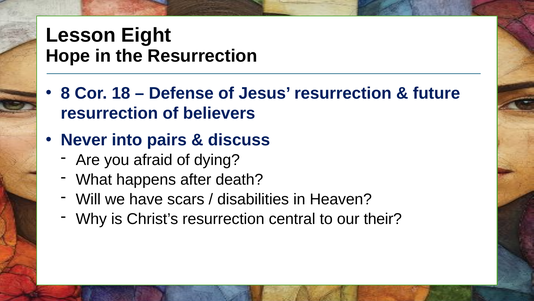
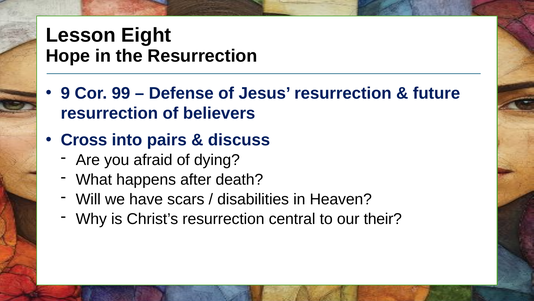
8: 8 -> 9 (65, 93)
18: 18 -> 99 (121, 93)
Never: Never -> Cross (84, 140)
